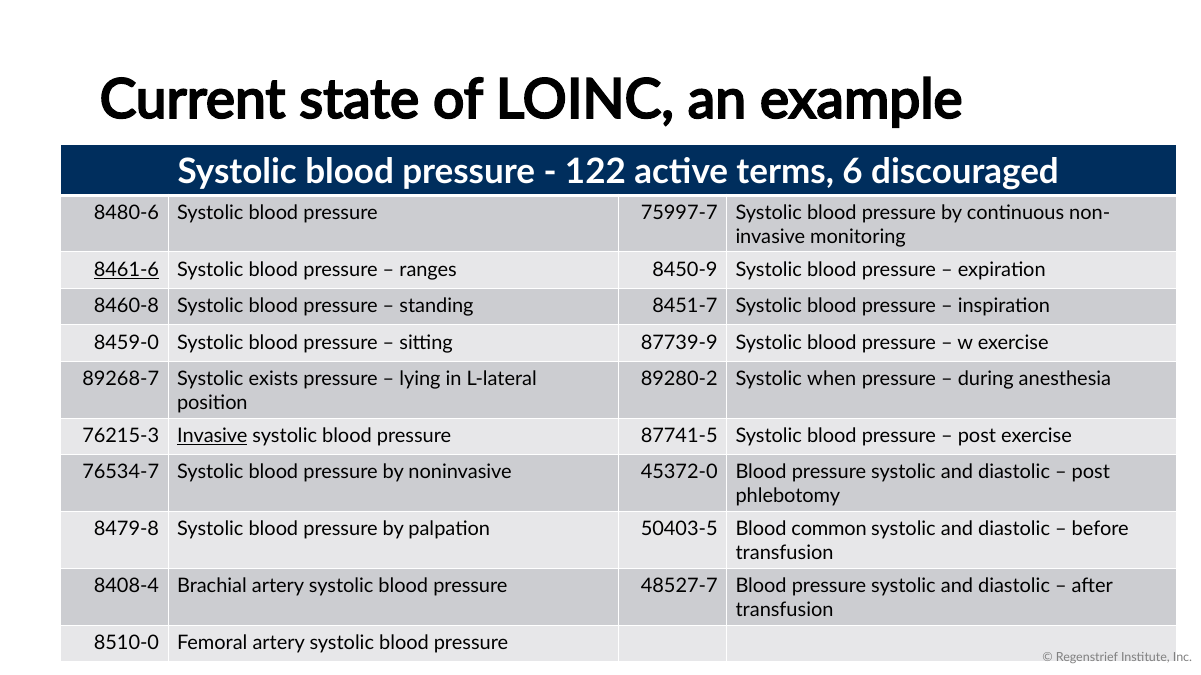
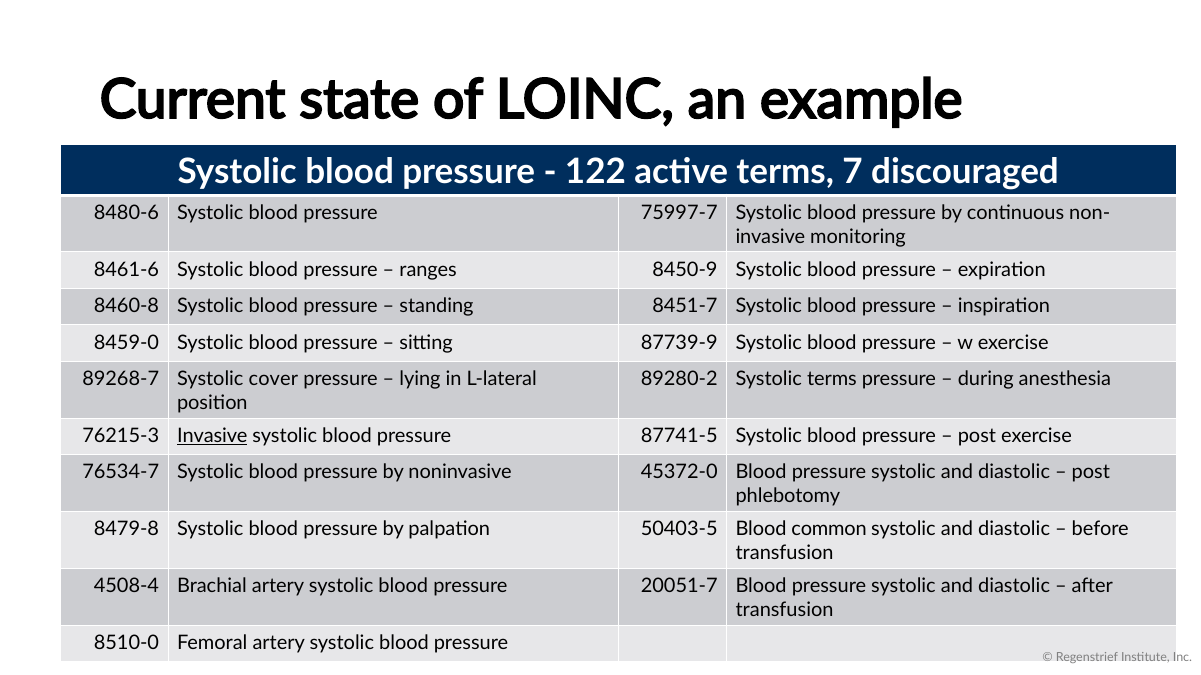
6: 6 -> 7 (853, 172)
8461-6 underline: present -> none (126, 270)
exists: exists -> cover (273, 379)
Systolic when: when -> terms (832, 379)
8408-4: 8408-4 -> 4508-4 (126, 586)
48527-7: 48527-7 -> 20051-7 (679, 586)
